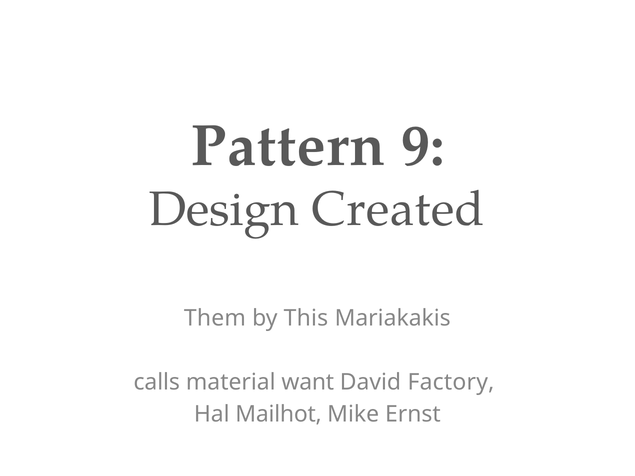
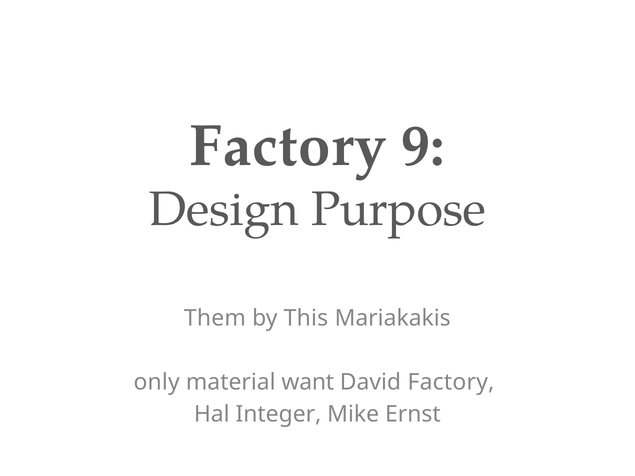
Pattern: Pattern -> Factory (288, 146)
Created: Created -> Purpose (399, 209)
calls: calls -> only (157, 383)
Mailhot: Mailhot -> Integer (278, 415)
